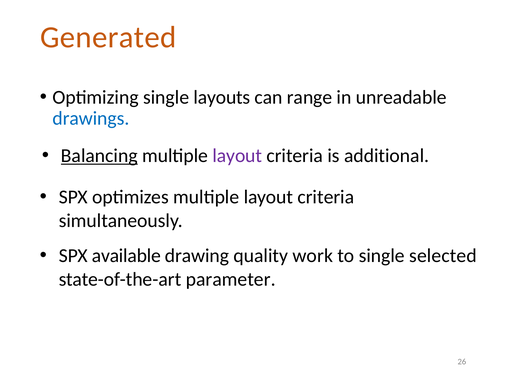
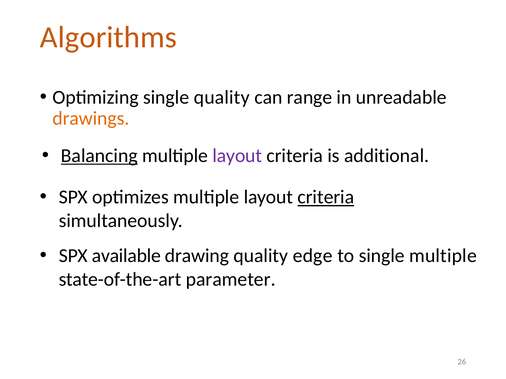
Generated: Generated -> Algorithms (108, 37)
single layouts: layouts -> quality (222, 97)
drawings colour: blue -> orange (91, 119)
criteria underline: none -> present (326, 197)
work: work -> edge (313, 256)
single selected: selected -> multiple (443, 256)
